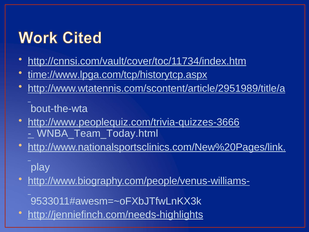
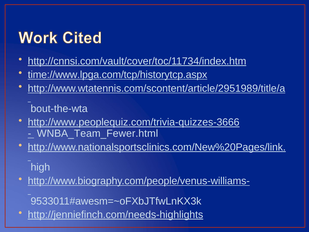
WNBA_Team_Today.html: WNBA_Team_Today.html -> WNBA_Team_Fewer.html (98, 133)
play: play -> high (40, 167)
